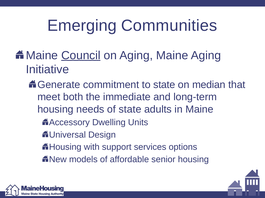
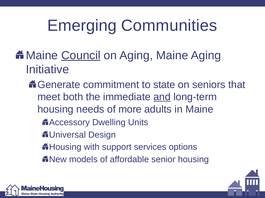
median: median -> seniors (209, 85)
and underline: none -> present (162, 97)
of state: state -> more (130, 110)
